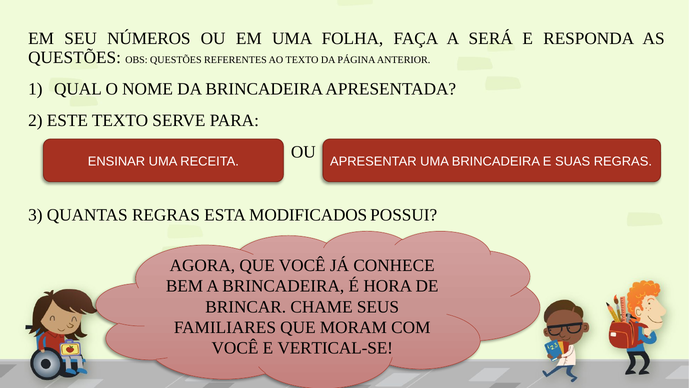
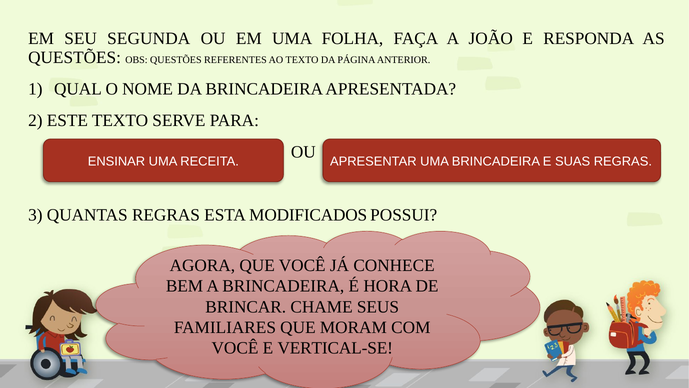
NÚMEROS: NÚMEROS -> SEGUNDA (149, 39)
SERÁ: SERÁ -> JOÃO (491, 39)
